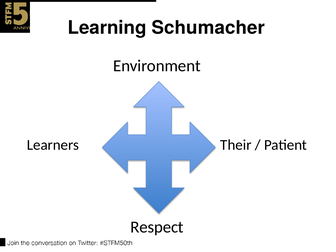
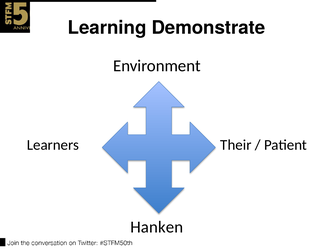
Schumacher: Schumacher -> Demonstrate (208, 28)
Respect: Respect -> Hanken (157, 227)
